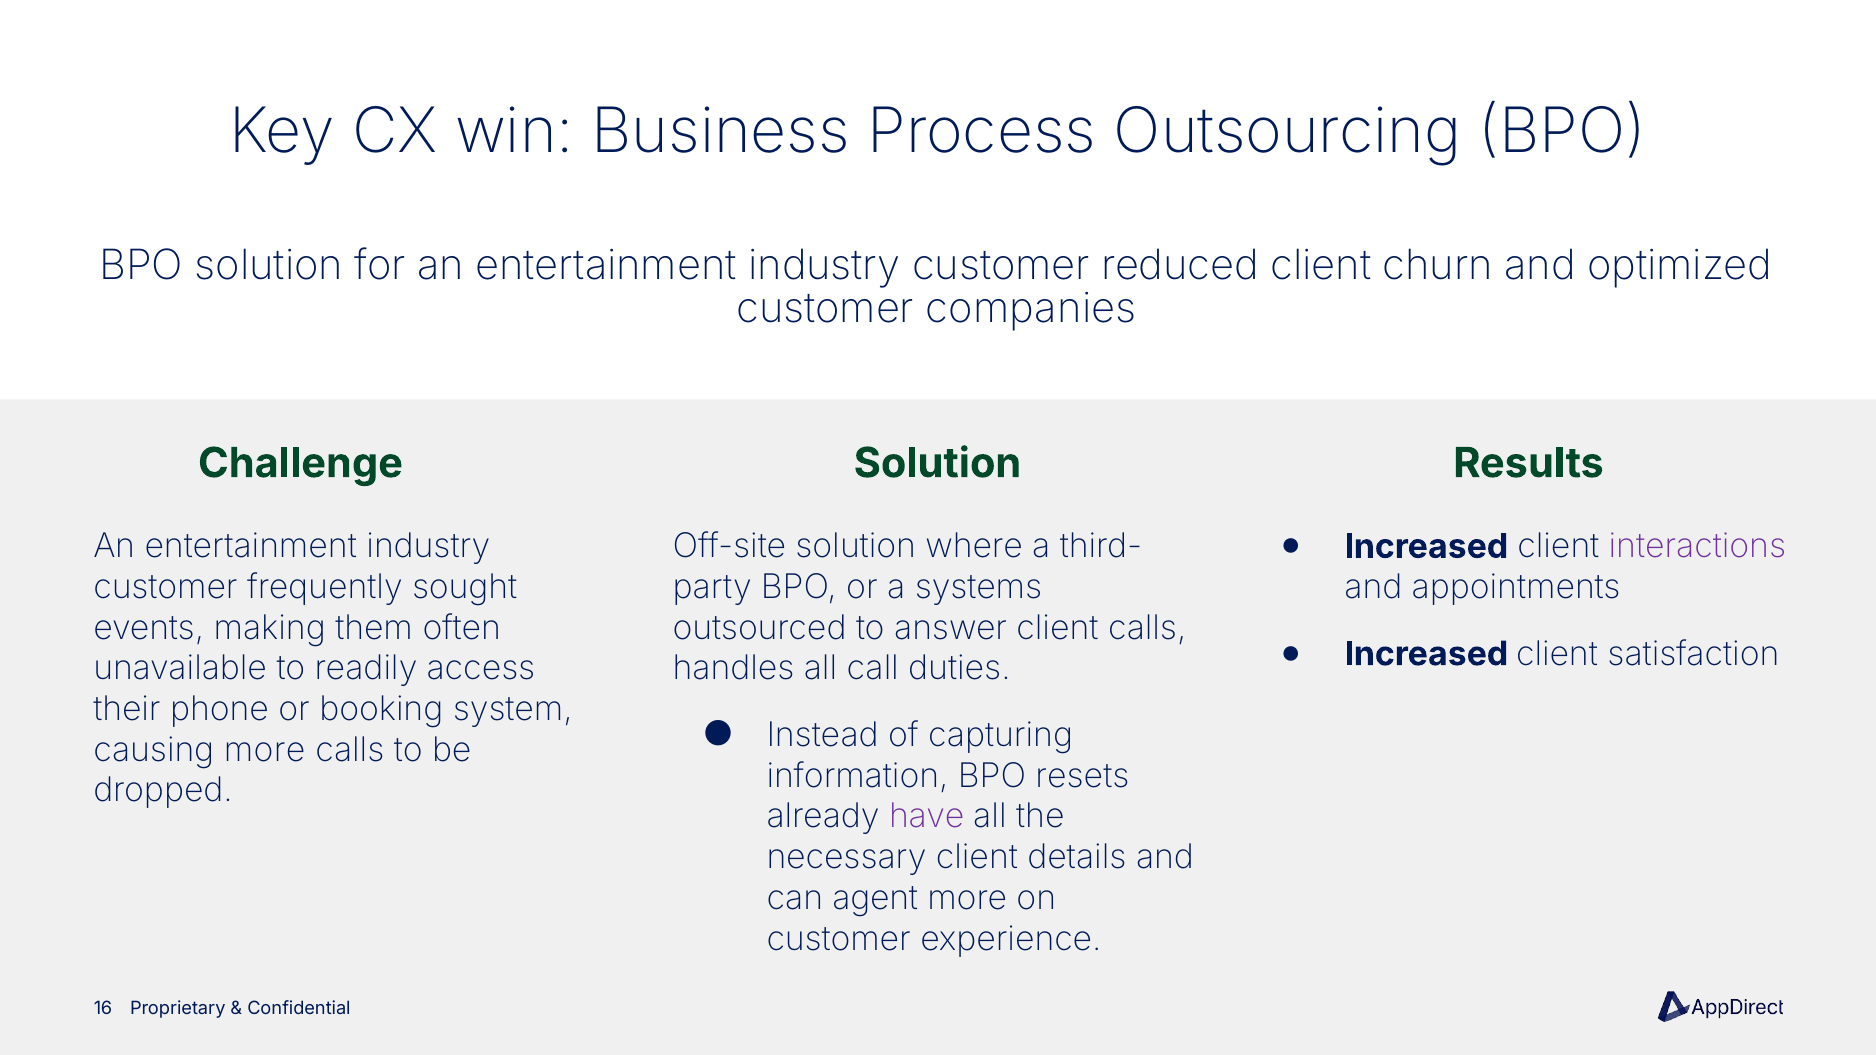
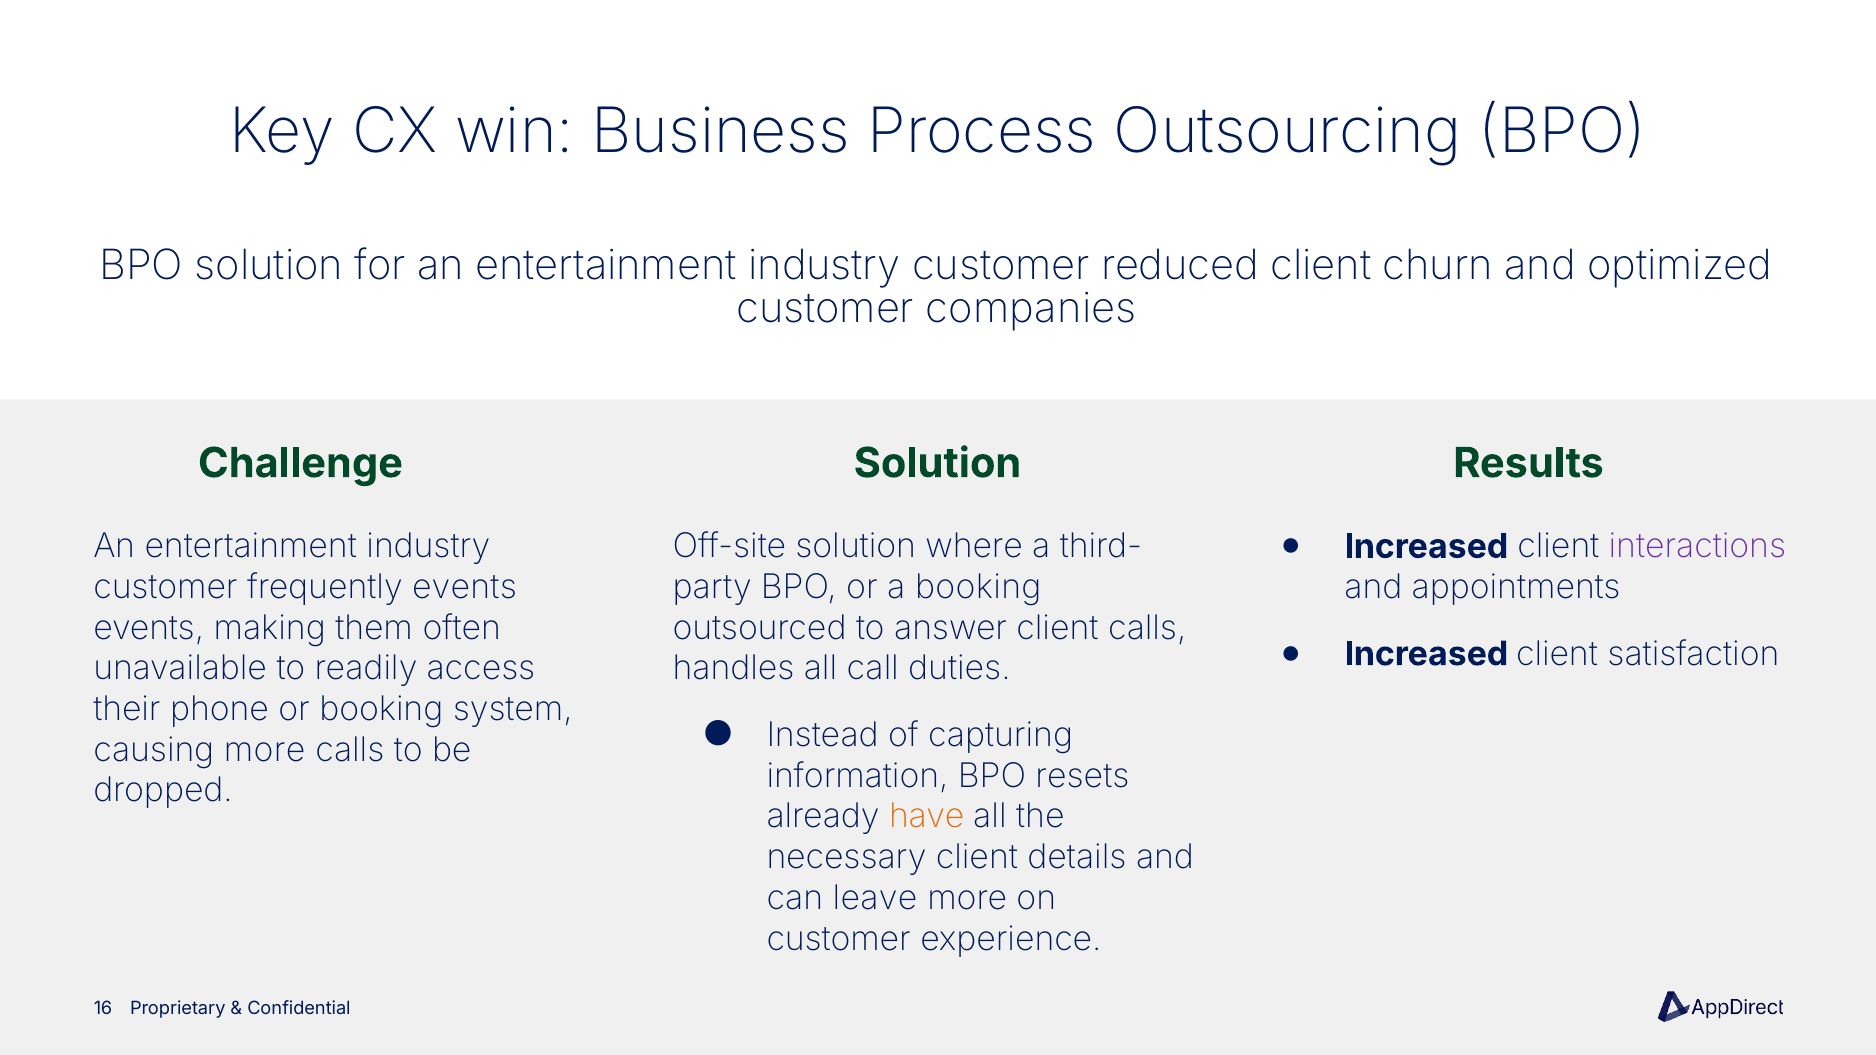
frequently sought: sought -> events (464, 587)
a systems: systems -> booking (978, 587)
have colour: purple -> orange (927, 817)
agent: agent -> leave (875, 898)
